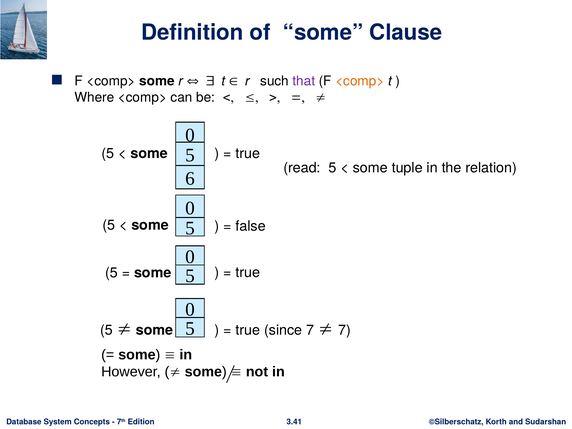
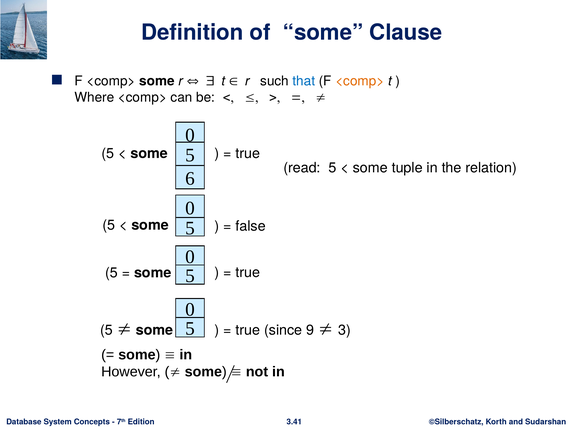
that colour: purple -> blue (304, 81)
since 7: 7 -> 9 (310, 330)
7: 7 -> 3 (344, 330)
